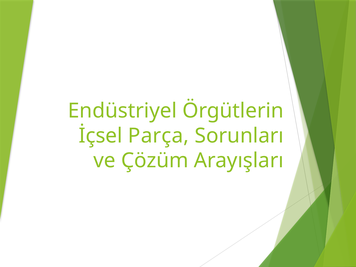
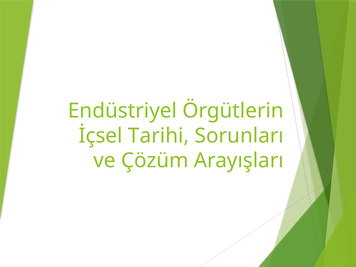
Parça: Parça -> Tarihi (159, 136)
